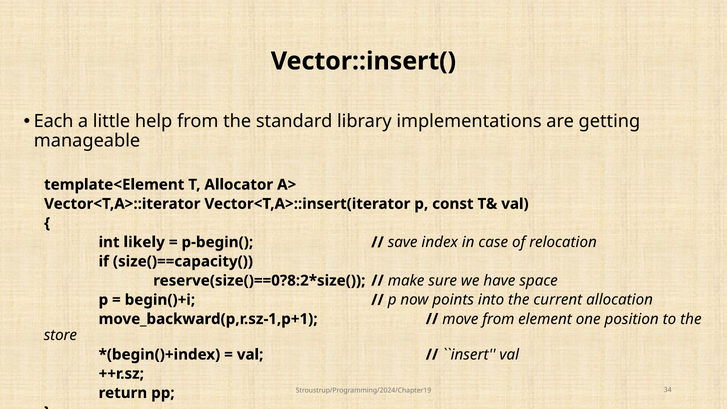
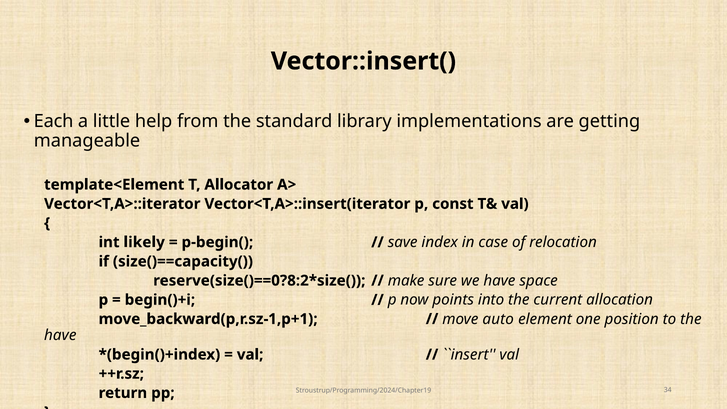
move from: from -> auto (498, 319)
store: store -> have (60, 335)
